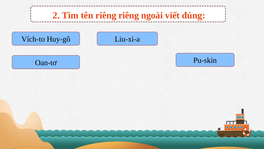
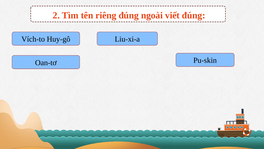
riêng riêng: riêng -> đúng (129, 15)
